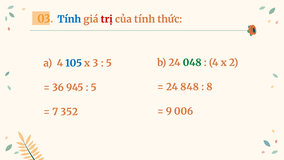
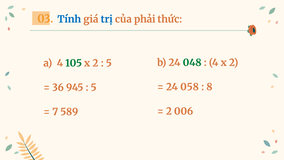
trị colour: red -> blue (107, 19)
của tính: tính -> phải (145, 19)
105 colour: blue -> green (74, 63)
3: 3 -> 2 (95, 63)
848: 848 -> 058 (190, 87)
352: 352 -> 589 (69, 112)
9: 9 -> 2 (169, 111)
